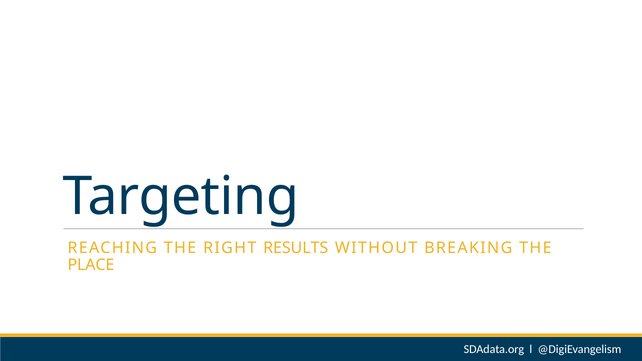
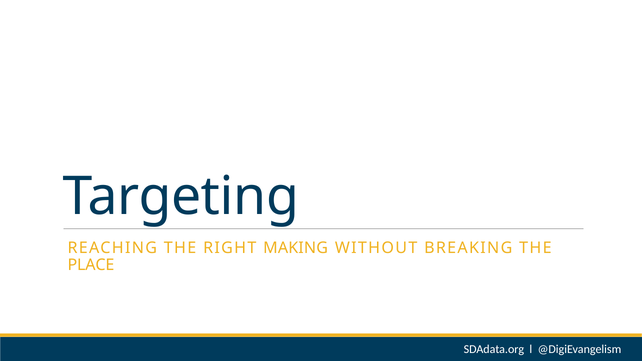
RESULTS: RESULTS -> MAKING (296, 248)
